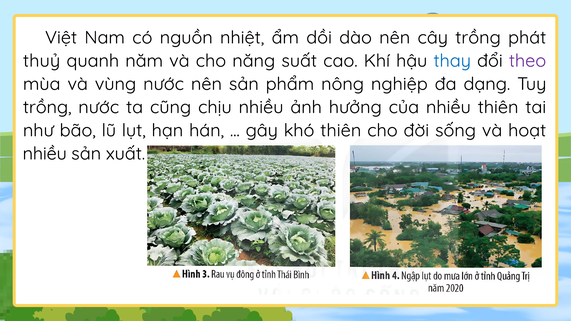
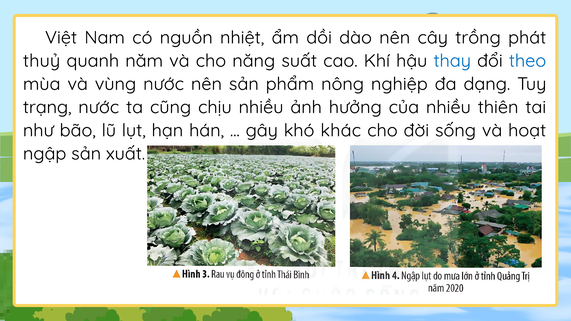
theo colour: purple -> blue (528, 61)
trồng: trồng -> trạng (47, 107)
khó thiên: thiên -> khác (341, 130)
nhiều: nhiều -> ngập (45, 154)
